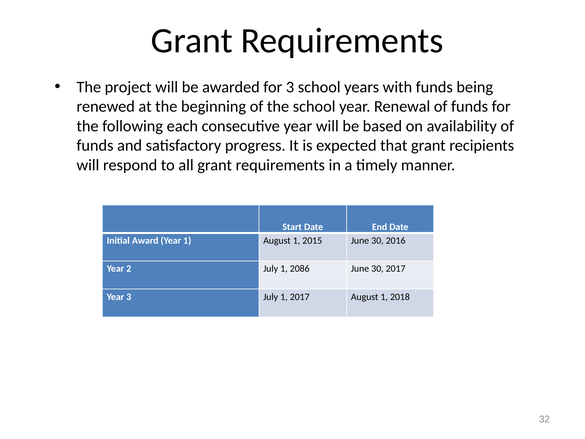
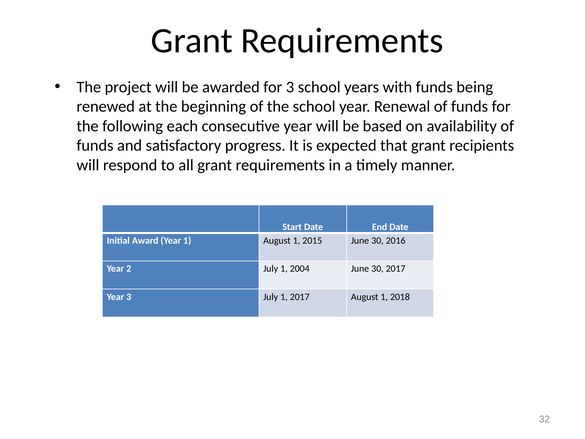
2086: 2086 -> 2004 (300, 269)
